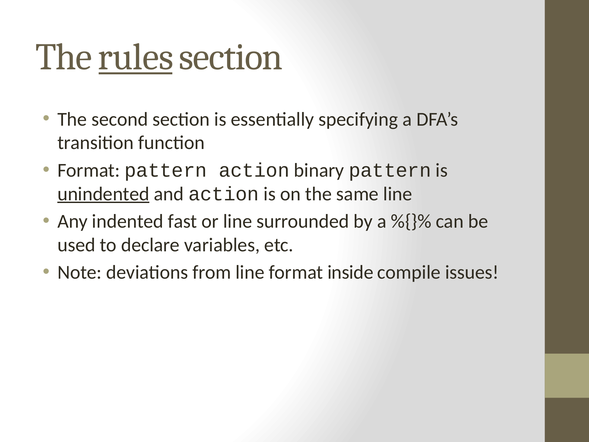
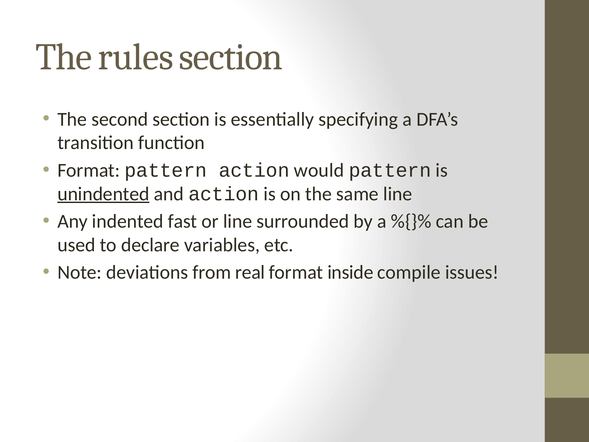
rules underline: present -> none (136, 57)
binary: binary -> would (319, 170)
from line: line -> real (250, 272)
